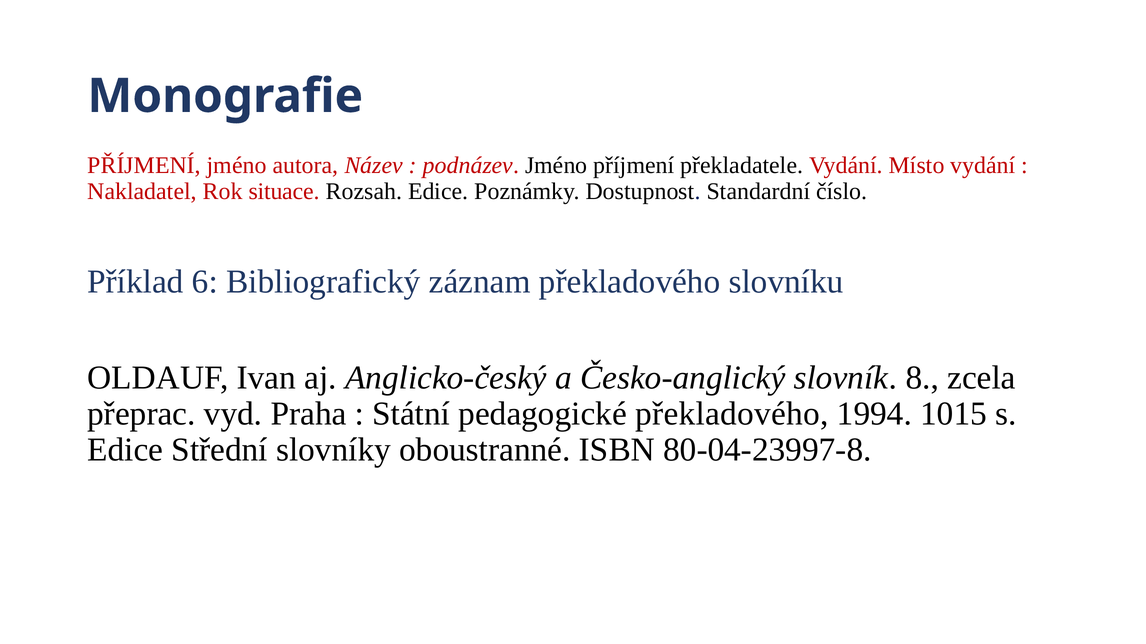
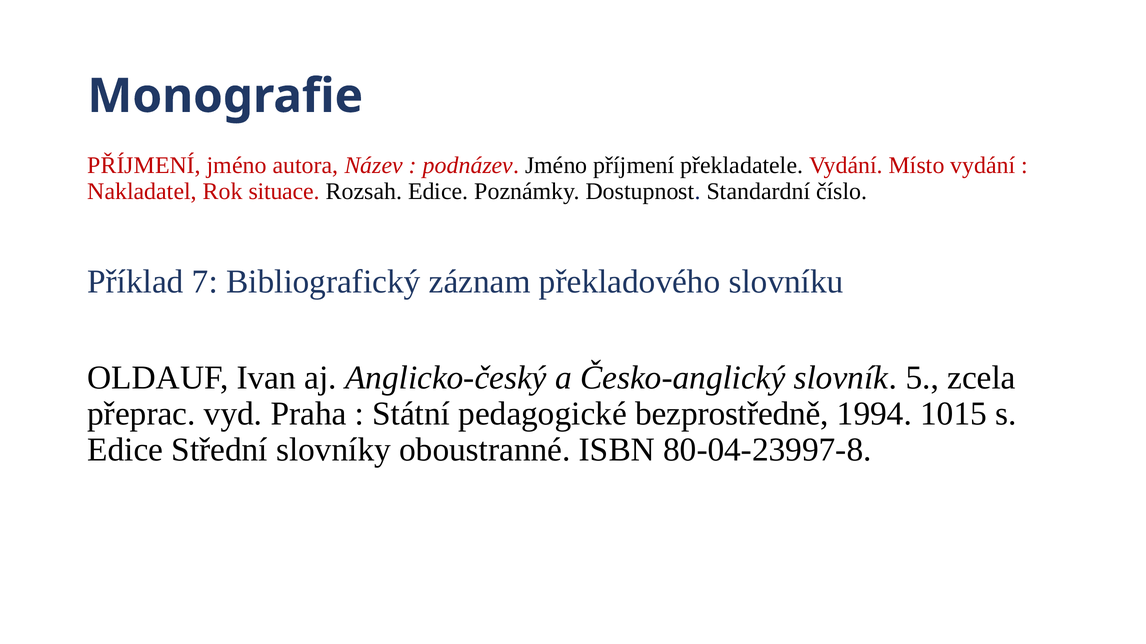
6: 6 -> 7 (205, 282)
8: 8 -> 5 (922, 378)
pedagogické překladového: překladového -> bezprostředně (732, 414)
